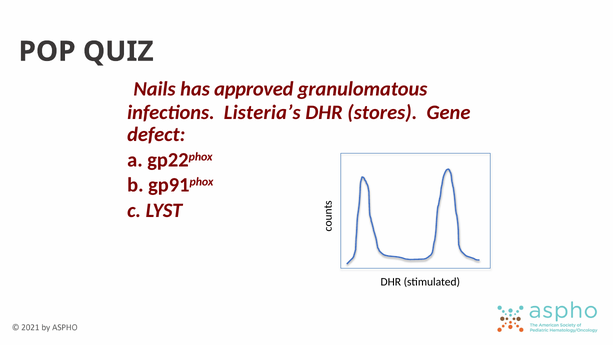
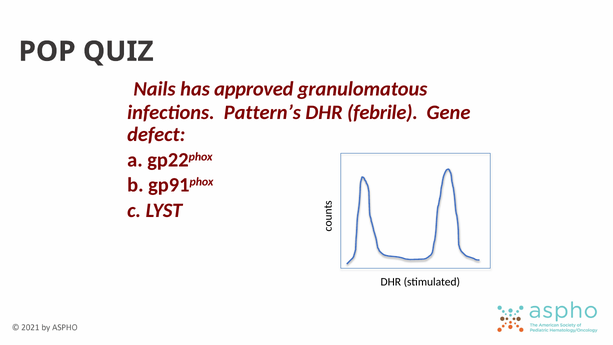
Listeria’s: Listeria’s -> Pattern’s (262, 113)
stores: stores -> febrile (382, 113)
